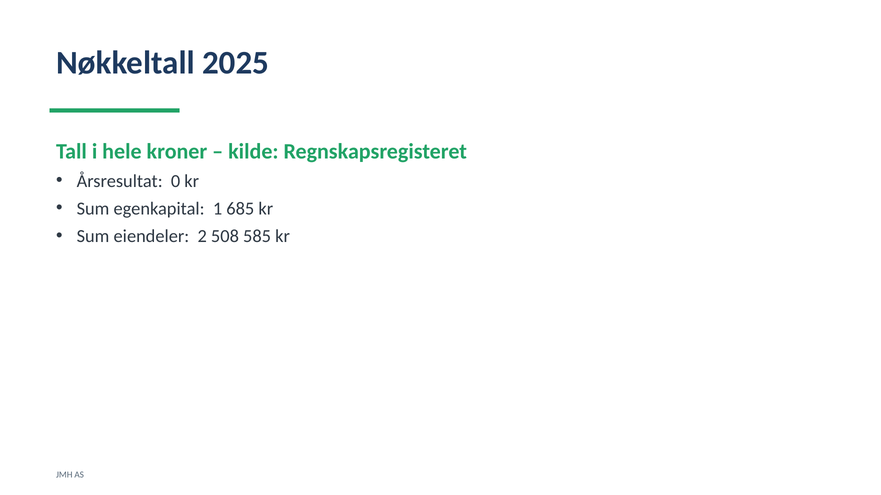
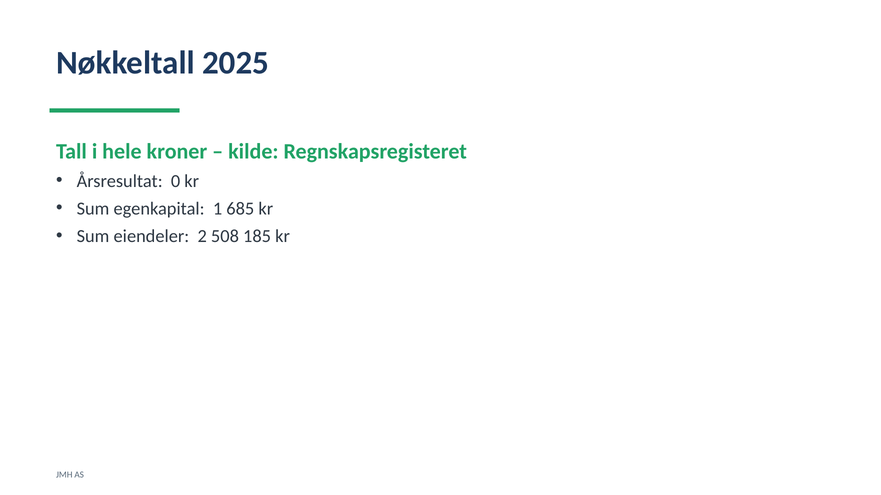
585: 585 -> 185 (257, 236)
